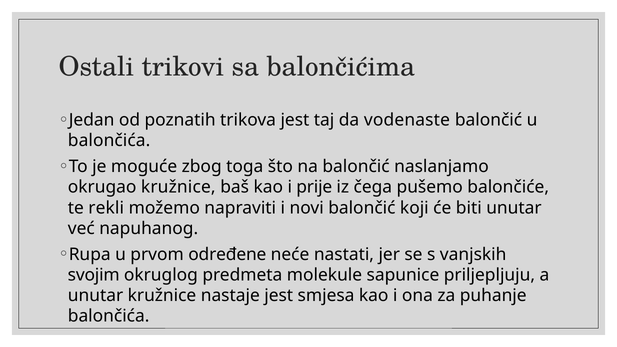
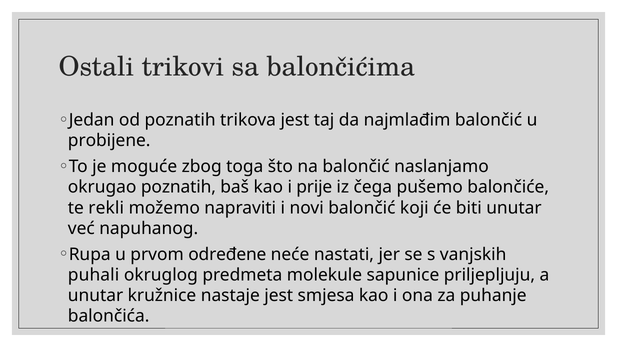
vodenaste: vodenaste -> najmlađim (407, 120)
balončića: balončića -> probijene (109, 141)
okrugao kružnice: kružnice -> poznatih (178, 187)
svojim: svojim -> puhali (94, 275)
